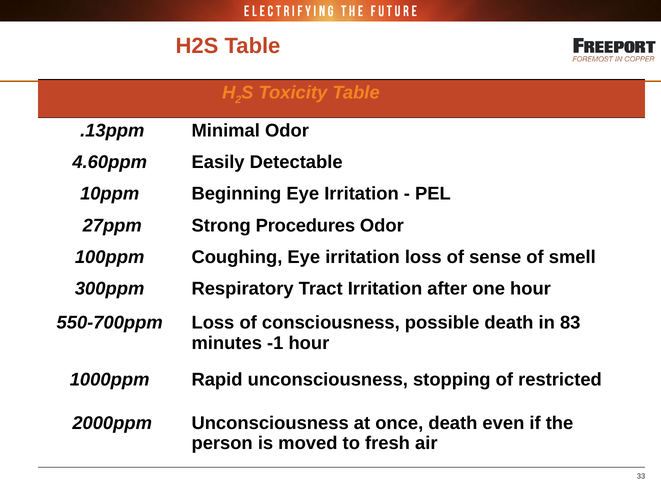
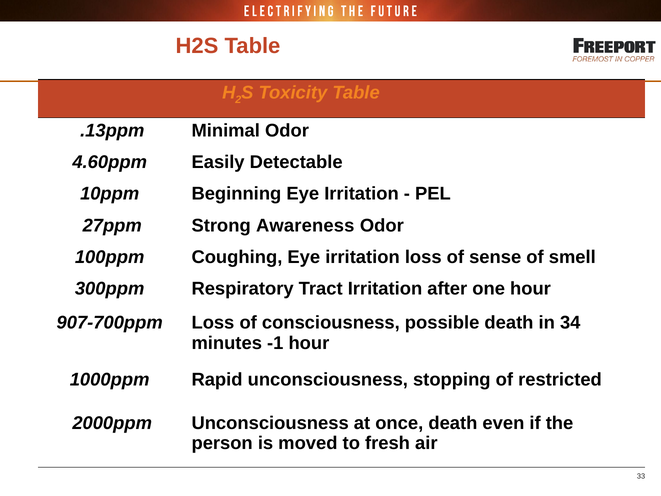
Procedures: Procedures -> Awareness (305, 225)
550-700ppm: 550-700ppm -> 907-700ppm (110, 322)
83: 83 -> 34 (570, 322)
